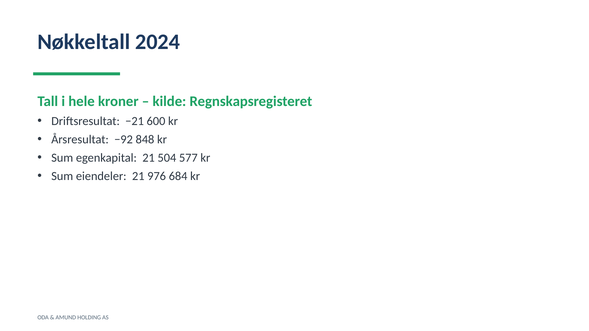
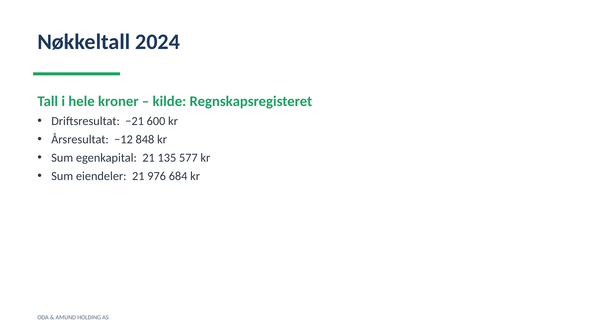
−92: −92 -> −12 (124, 140)
504: 504 -> 135 (167, 158)
